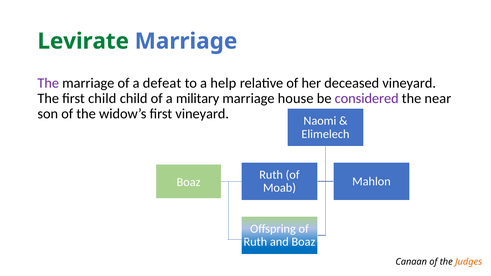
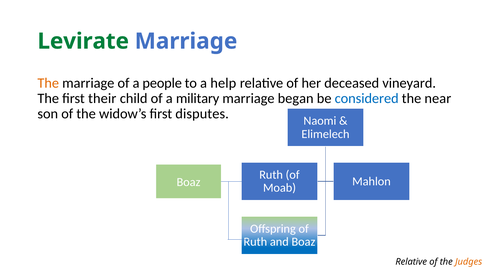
The colour: purple -> orange (48, 83)
defeat: defeat -> people (162, 83)
first child: child -> their (102, 98)
house: house -> began (296, 98)
considered colour: purple -> blue (367, 98)
first vineyard: vineyard -> disputes (202, 114)
Canaan: Canaan -> Relative (411, 262)
